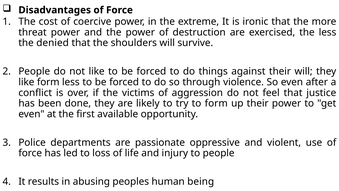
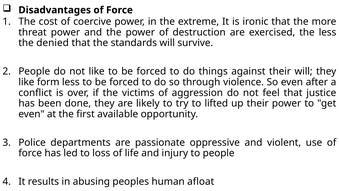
shoulders: shoulders -> standards (134, 43)
to form: form -> lifted (216, 103)
being: being -> afloat (201, 181)
